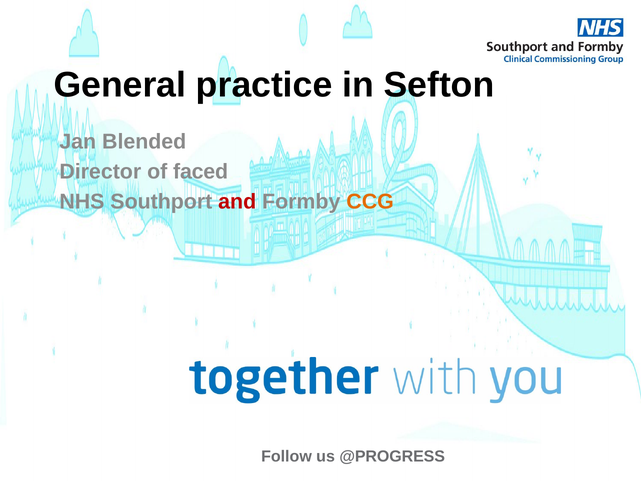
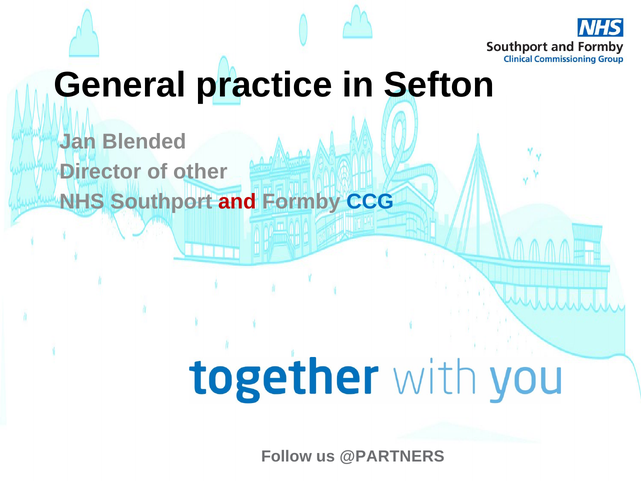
faced: faced -> other (200, 172)
CCG colour: orange -> blue (370, 202)
@PROGRESS: @PROGRESS -> @PARTNERS (392, 456)
